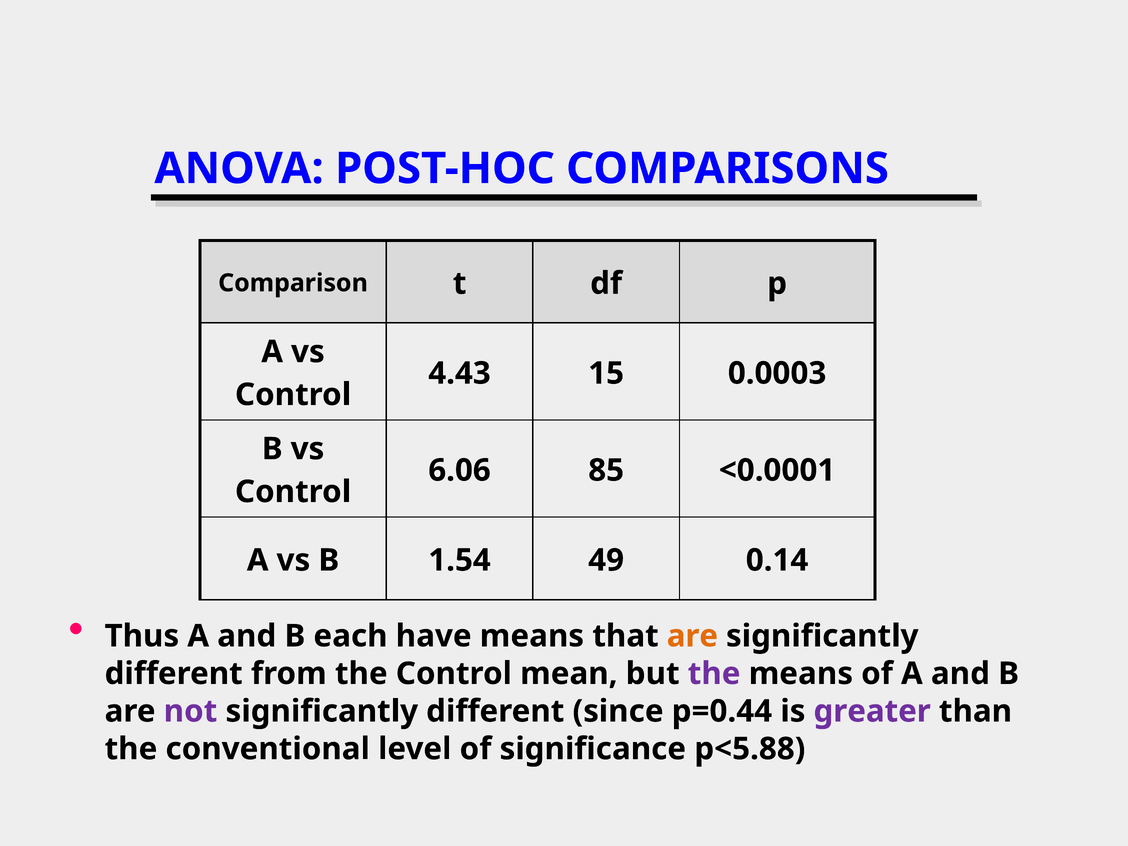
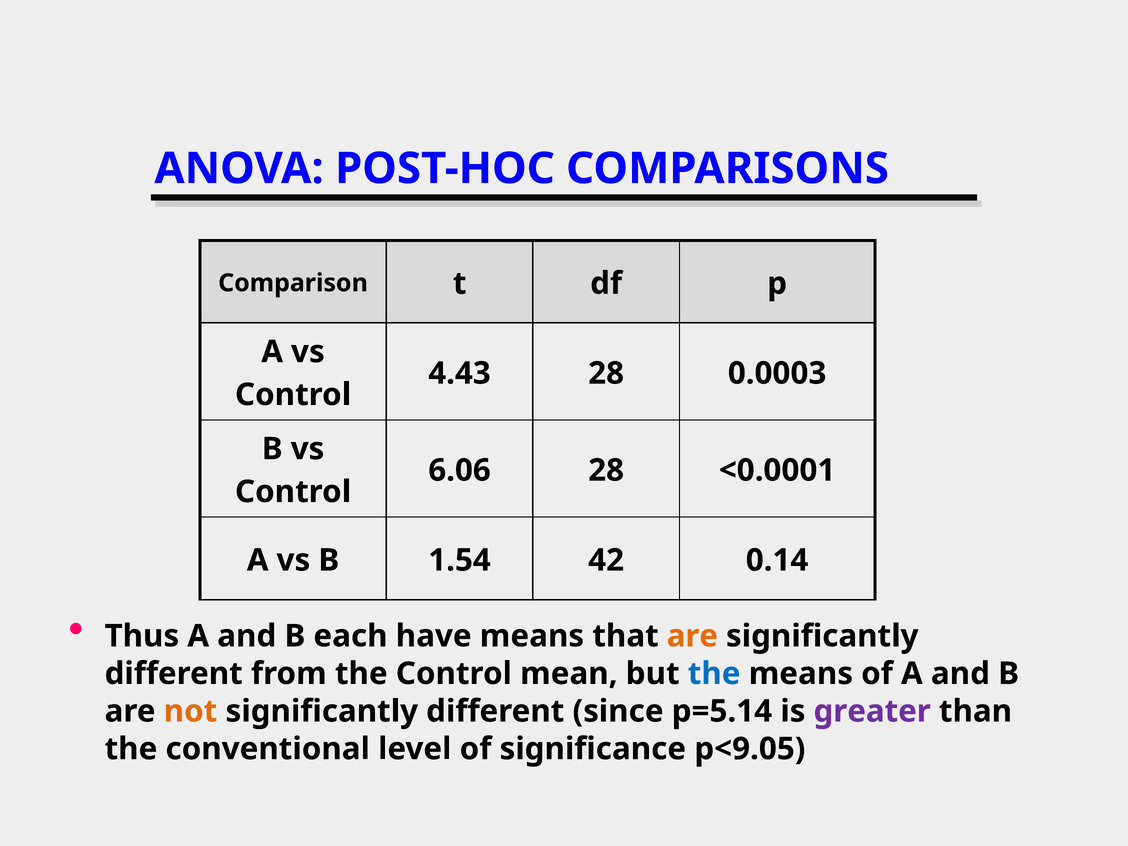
4.43 15: 15 -> 28 (606, 373)
6.06 85: 85 -> 28 (606, 470)
49: 49 -> 42 (606, 560)
the colour: purple -> blue (714, 674)
not colour: purple -> orange (190, 711)
p=0.44: p=0.44 -> p=5.14 (722, 711)
p<5.88: p<5.88 -> p<9.05 (750, 749)
